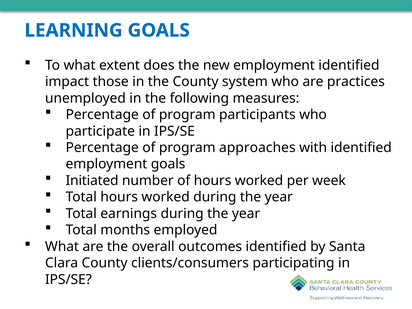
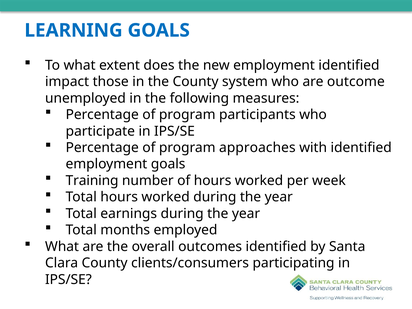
practices: practices -> outcome (356, 82)
Initiated: Initiated -> Training (92, 181)
